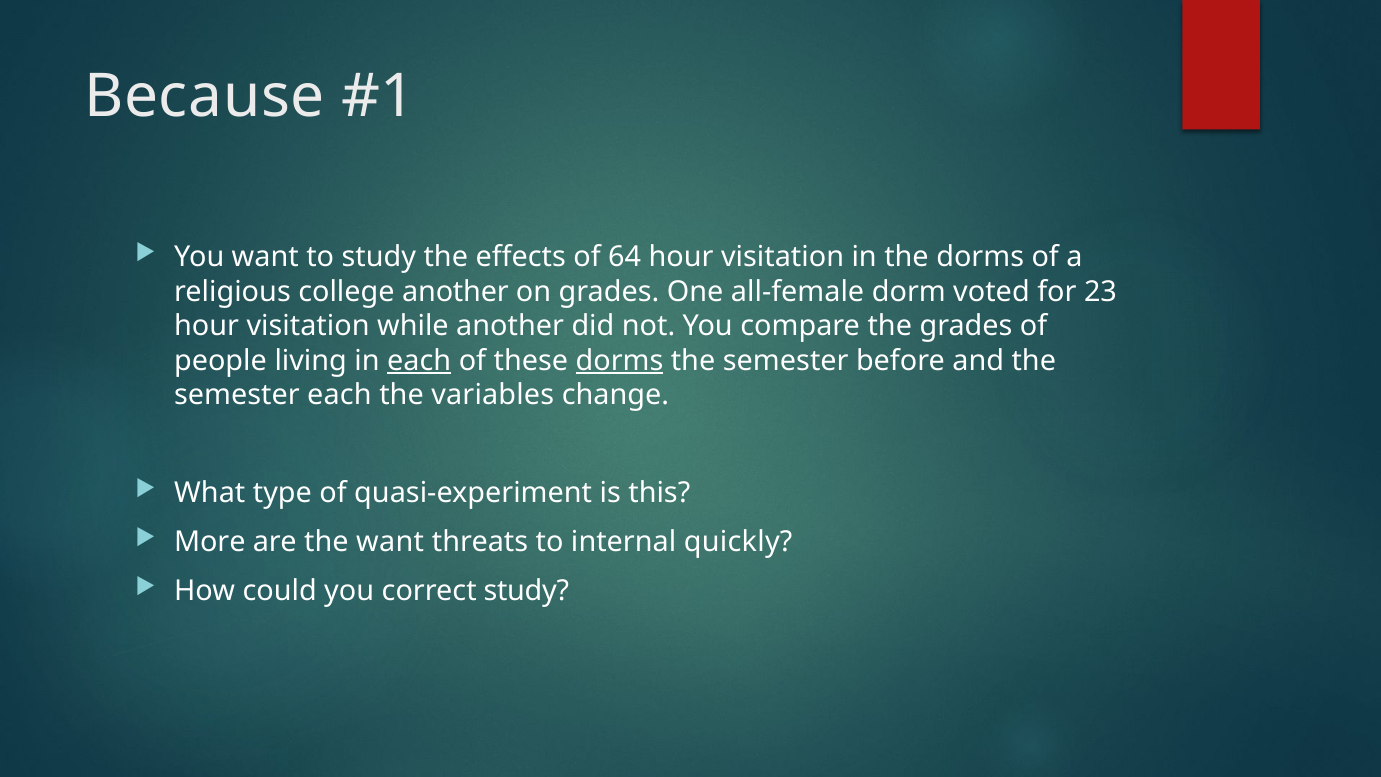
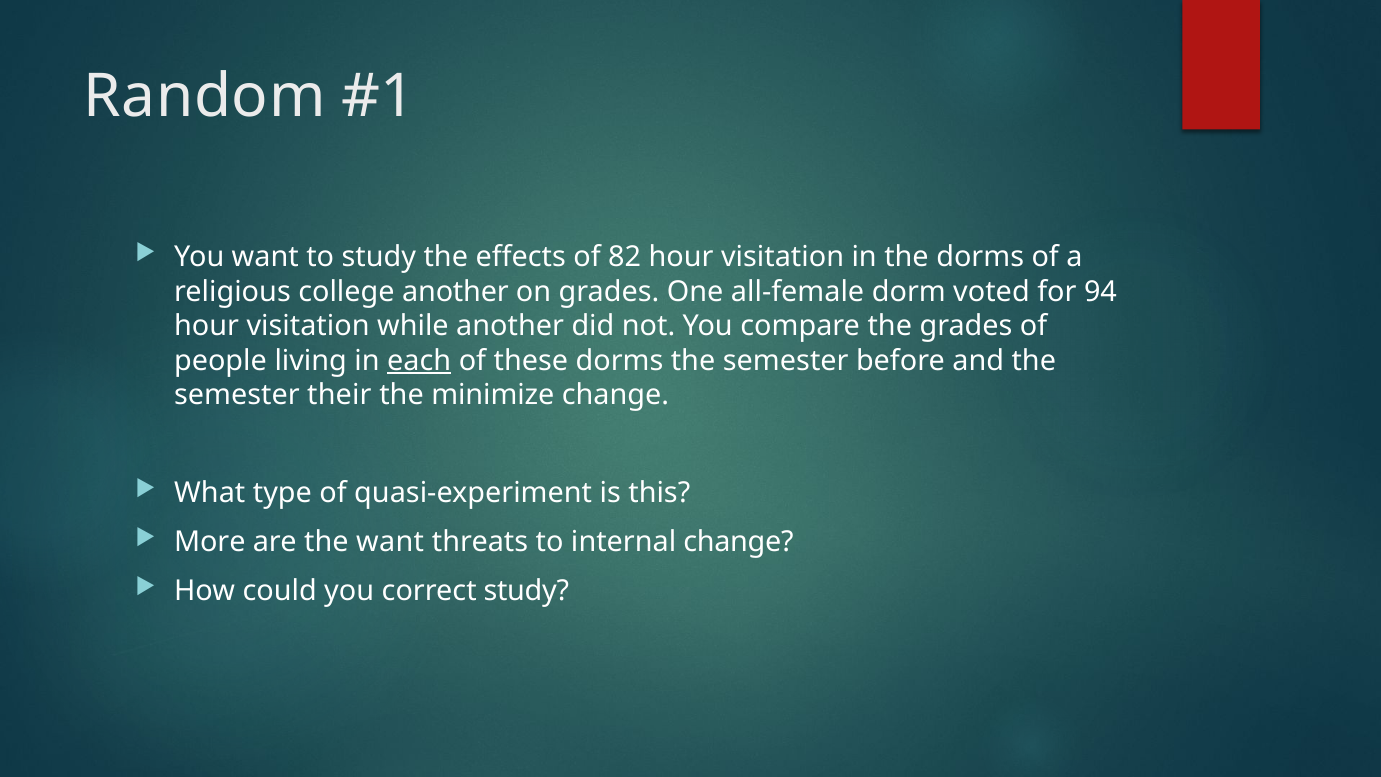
Because: Because -> Random (205, 97)
64: 64 -> 82 (625, 257)
23: 23 -> 94 (1100, 292)
dorms underline: present -> none (620, 361)
semester each: each -> their (339, 395)
variables: variables -> minimize (493, 395)
internal quickly: quickly -> change (738, 542)
